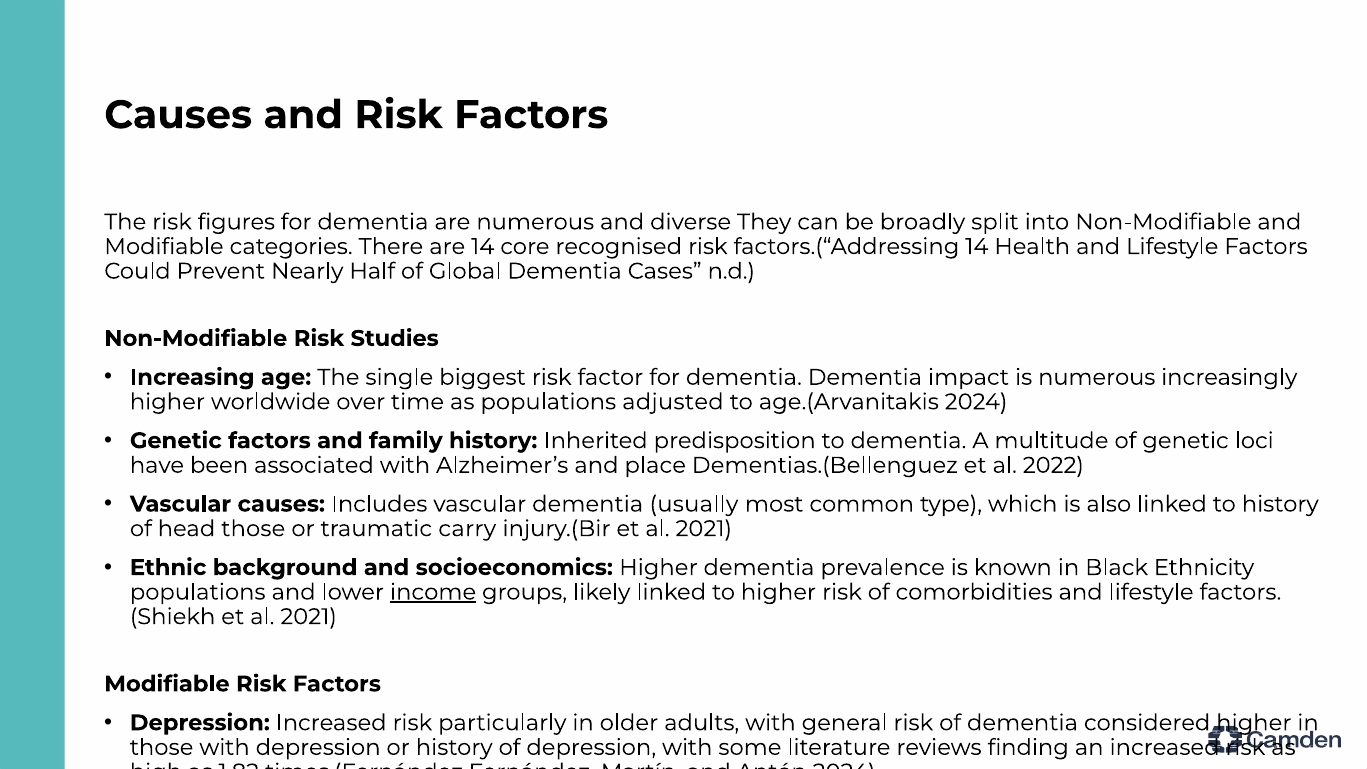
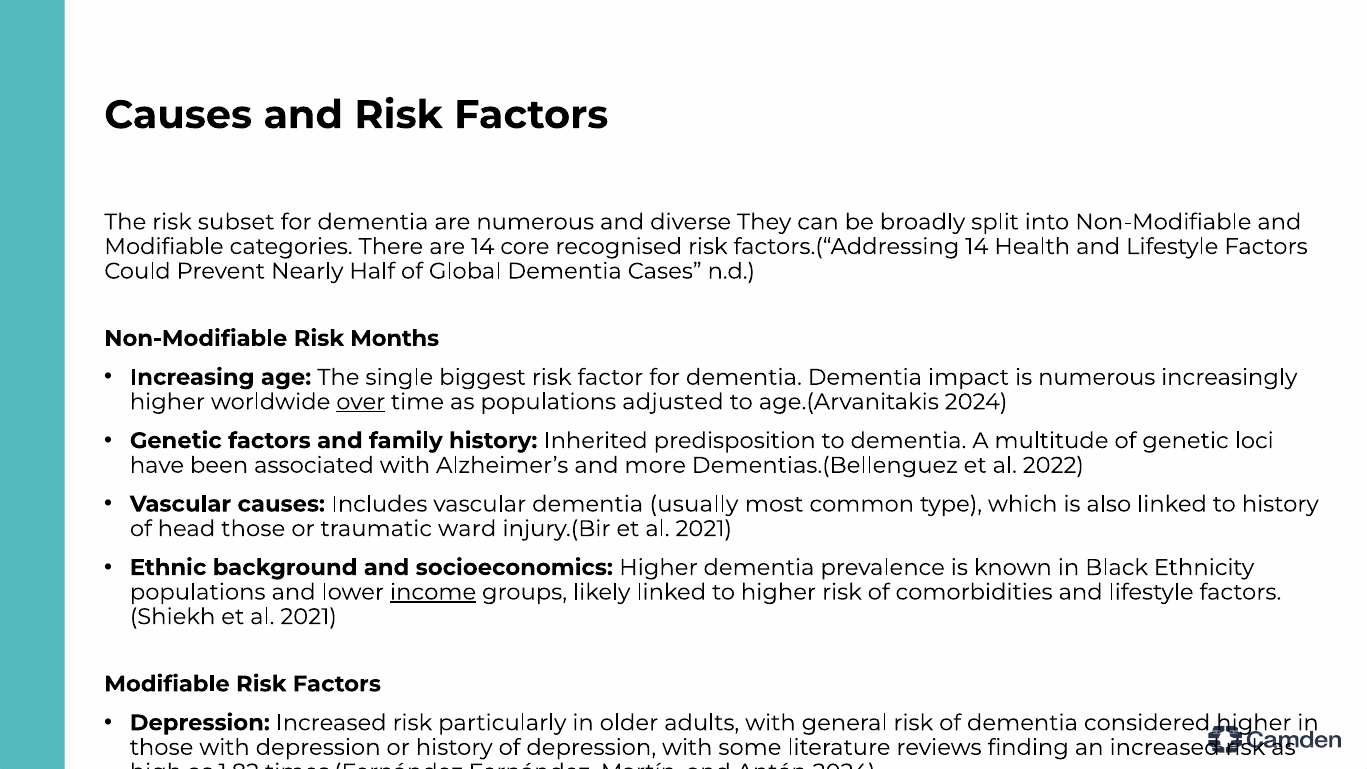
figures: figures -> subset (236, 222)
Studies: Studies -> Months (395, 338)
over underline: none -> present (361, 402)
place: place -> more (655, 465)
carry: carry -> ward (467, 529)
